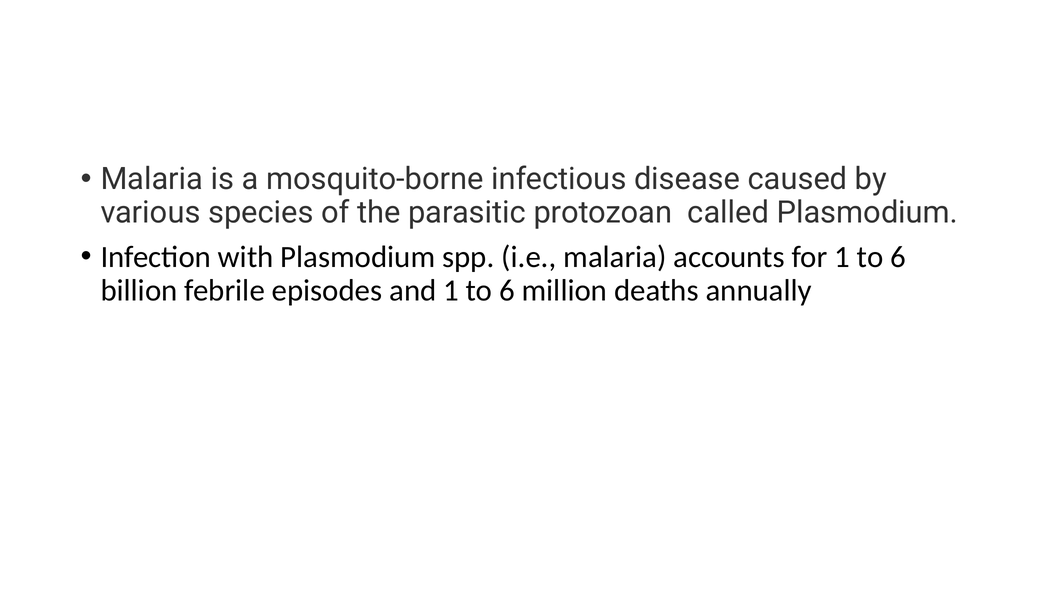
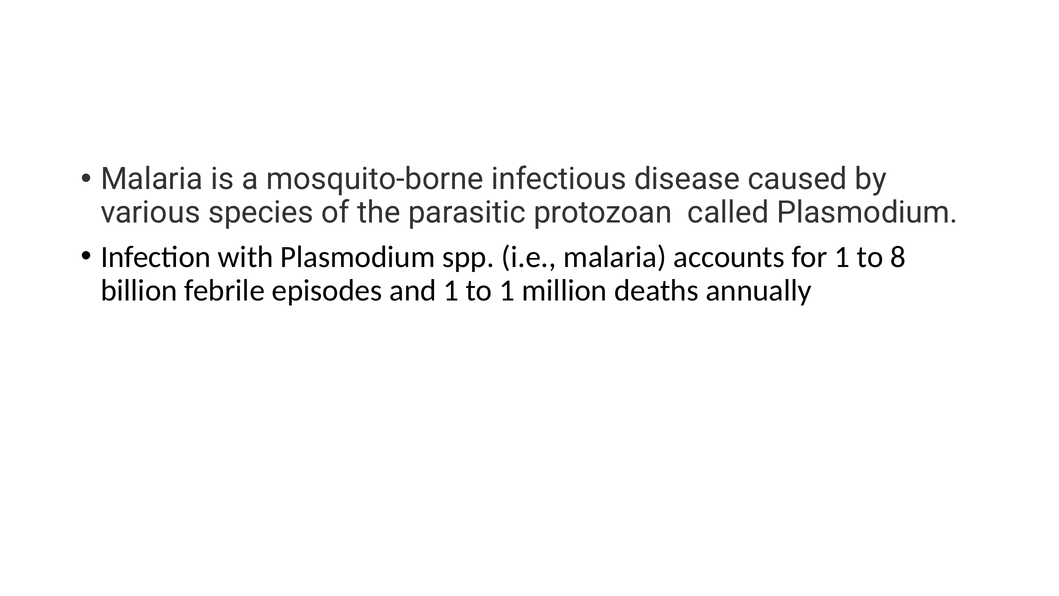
for 1 to 6: 6 -> 8 (898, 257)
and 1 to 6: 6 -> 1 (507, 290)
